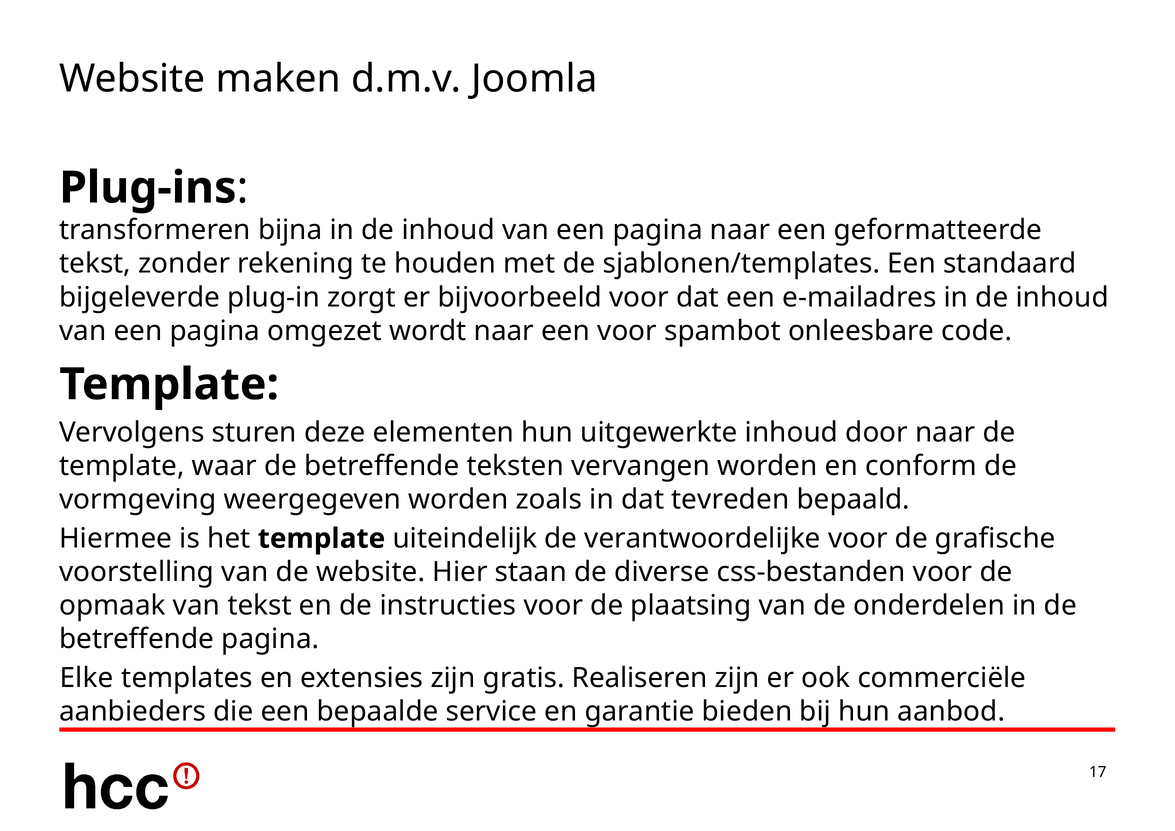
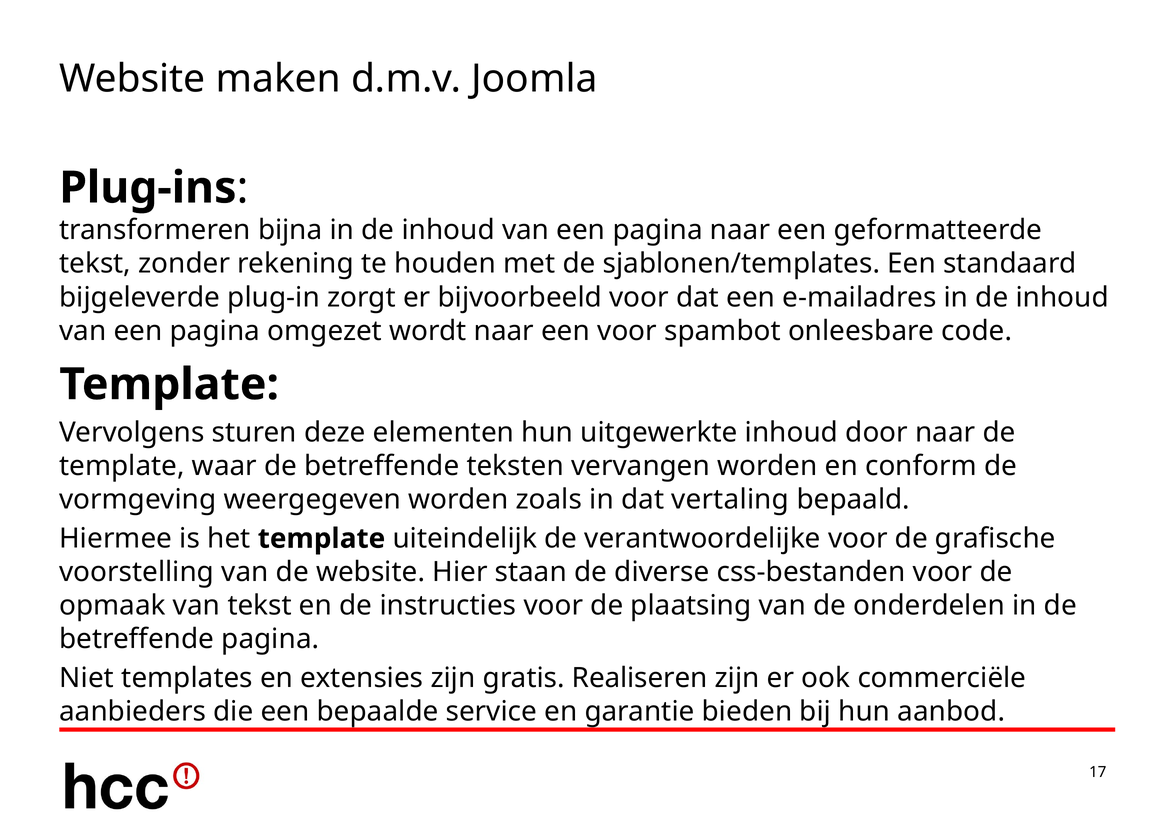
tevreden: tevreden -> vertaling (730, 499)
Elke: Elke -> Niet (87, 678)
